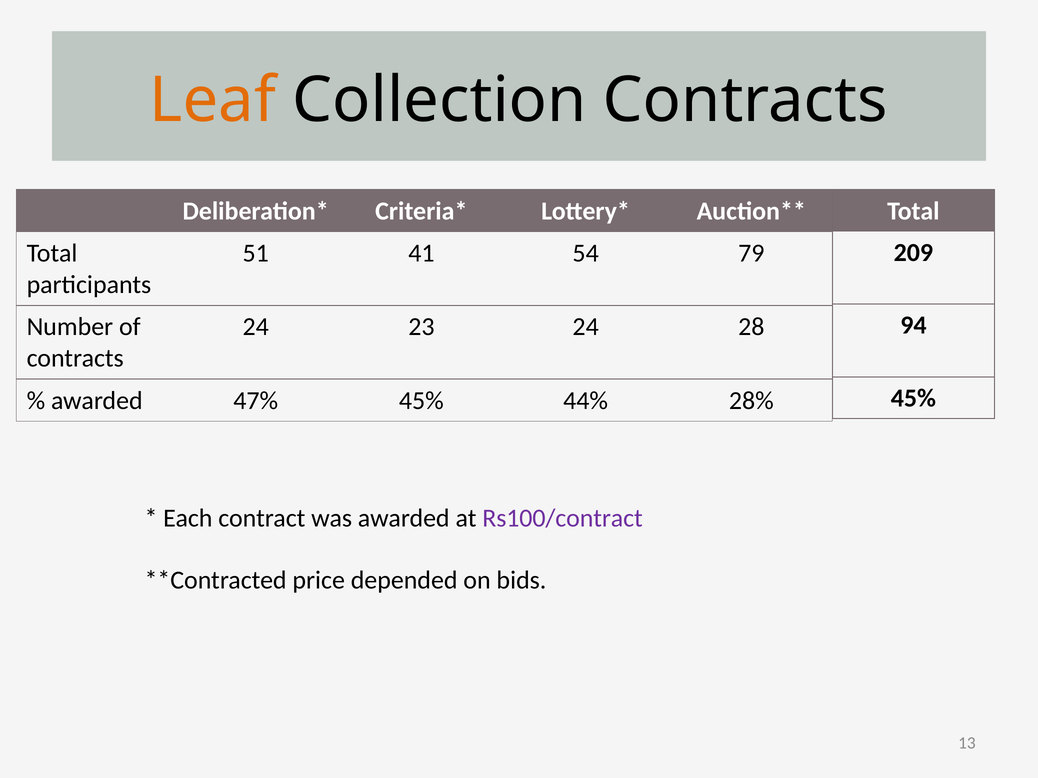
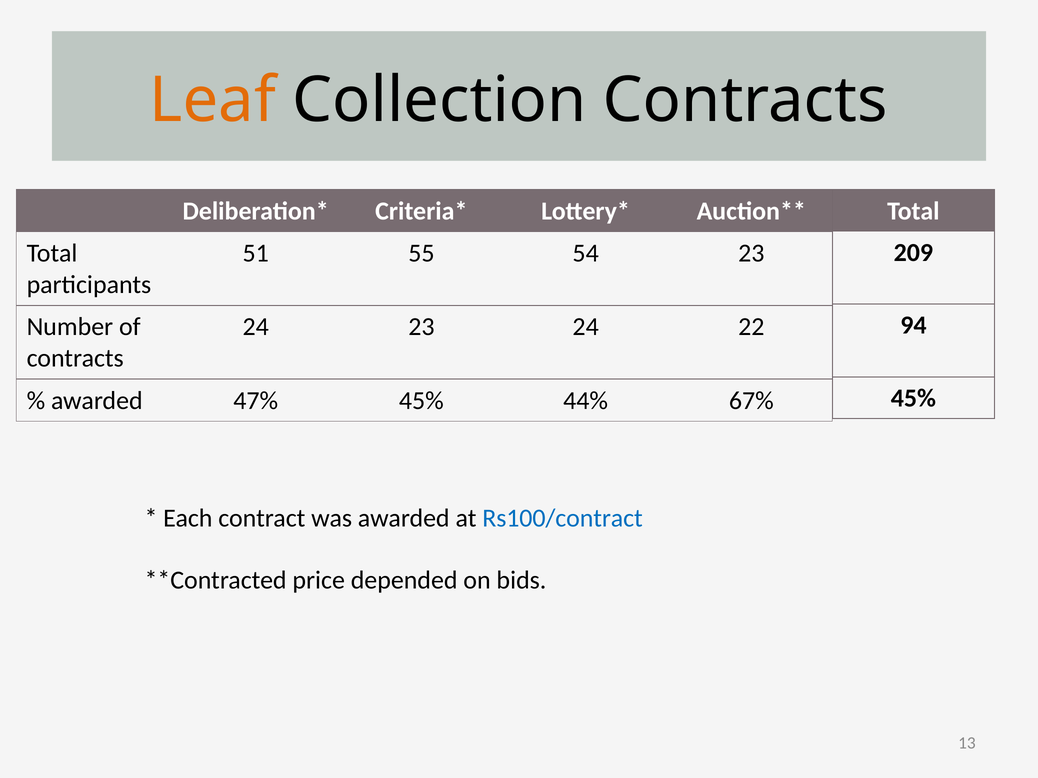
41: 41 -> 55 (421, 253)
54 79: 79 -> 23 (751, 253)
28: 28 -> 22 (751, 327)
28%: 28% -> 67% (751, 401)
Rs100/contract colour: purple -> blue (563, 518)
